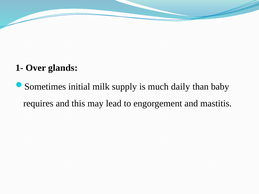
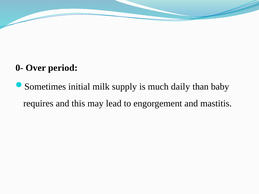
1-: 1- -> 0- (19, 68)
glands: glands -> period (63, 68)
